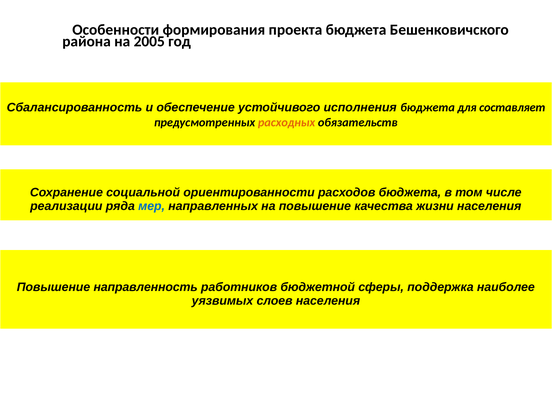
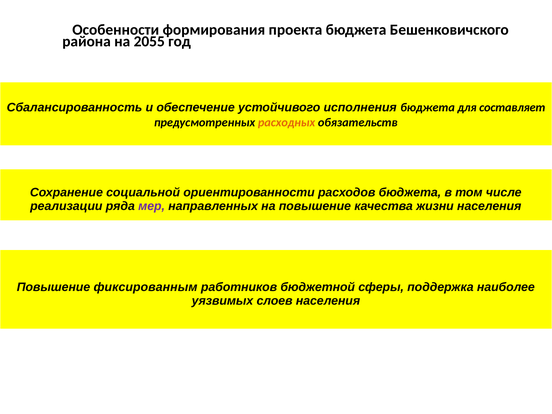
2005: 2005 -> 2055 (149, 41)
мер colour: blue -> purple (152, 206)
направленность: направленность -> фиксированным (146, 287)
